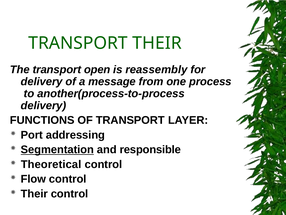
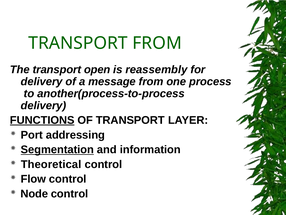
TRANSPORT THEIR: THEIR -> FROM (157, 43)
FUNCTIONS underline: none -> present (42, 120)
responsible: responsible -> information (150, 149)
Their: Their -> Node (34, 193)
